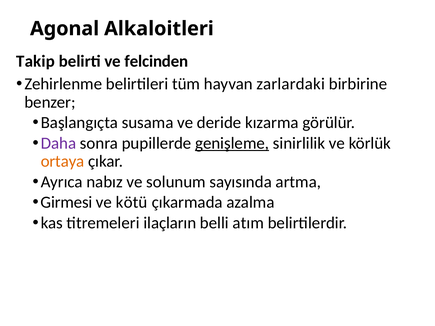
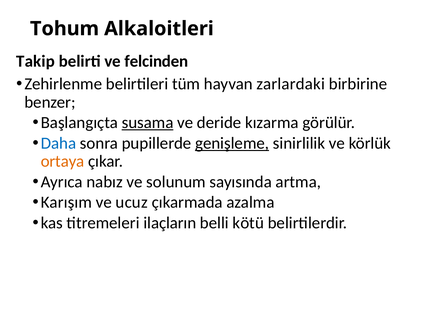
Agonal: Agonal -> Tohum (65, 29)
susama underline: none -> present (148, 123)
Daha colour: purple -> blue (58, 143)
Girmesi: Girmesi -> Karışım (66, 203)
kötü: kötü -> ucuz (132, 203)
atım: atım -> kötü (248, 223)
